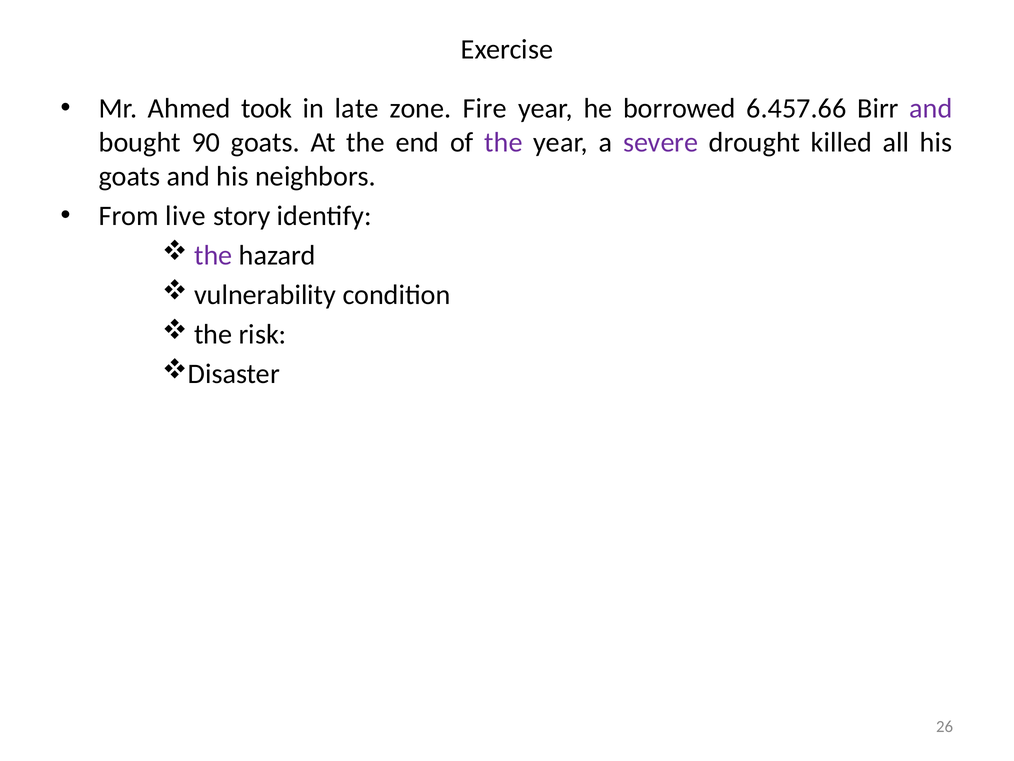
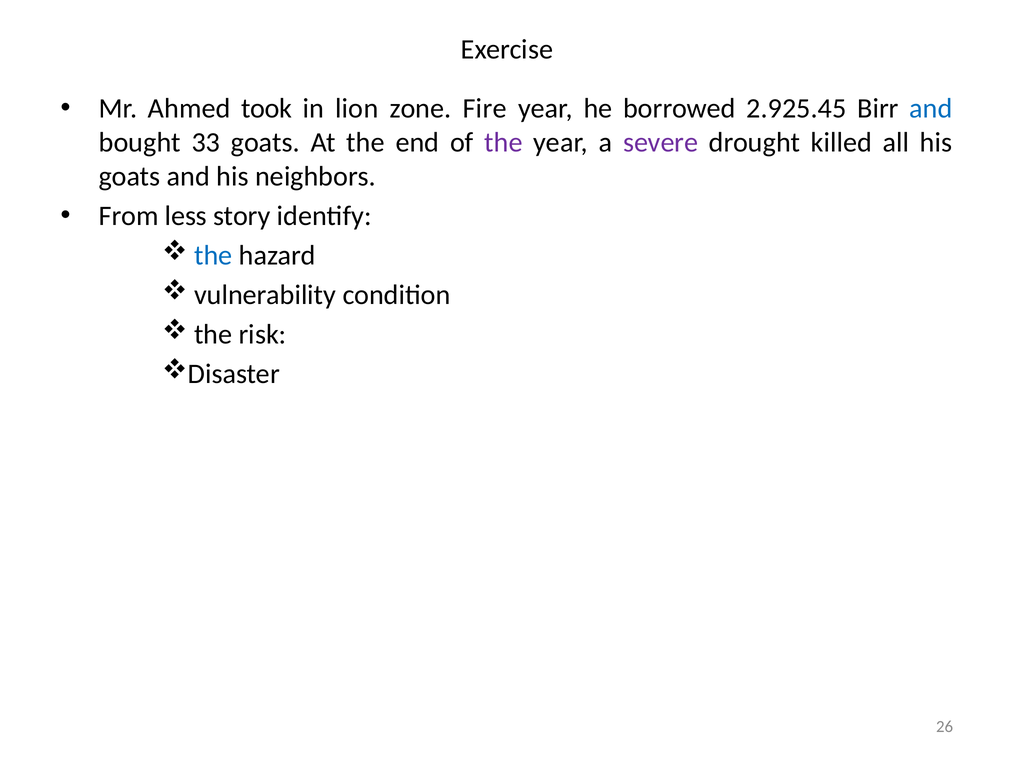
late: late -> lion (357, 109)
6.457.66: 6.457.66 -> 2.925.45 (796, 109)
and colour: purple -> blue (931, 109)
90: 90 -> 33 (206, 142)
live: live -> less (186, 216)
the colour: purple -> blue (213, 255)
